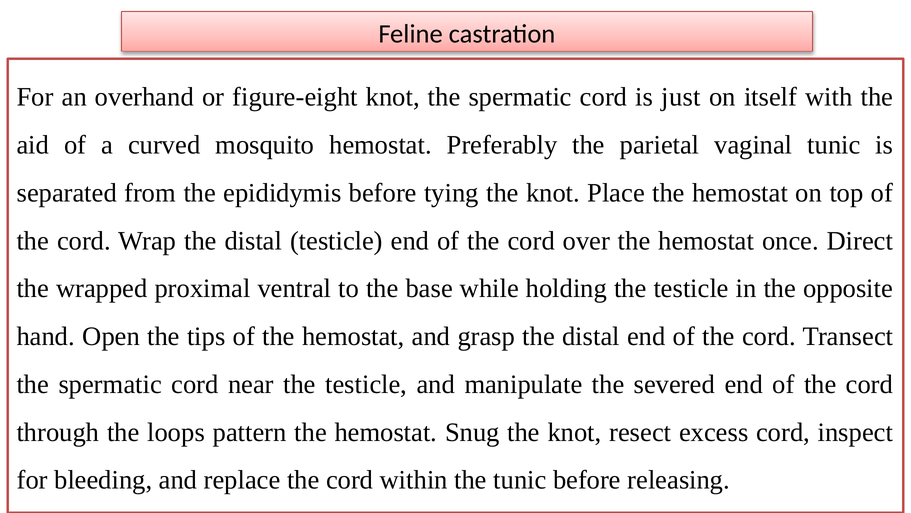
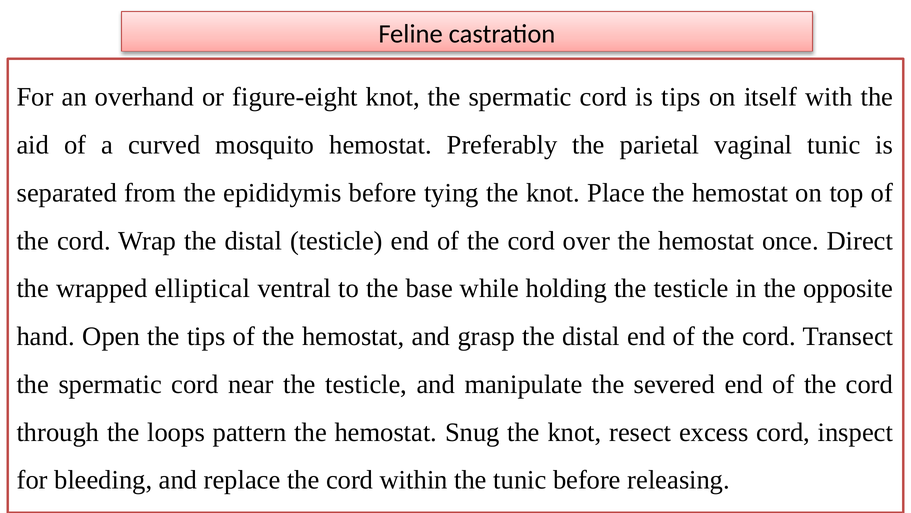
is just: just -> tips (681, 97)
proximal: proximal -> elliptical (202, 288)
